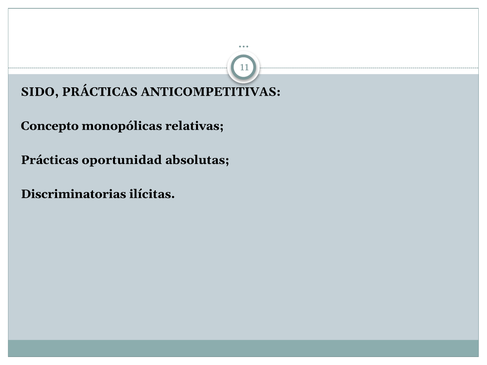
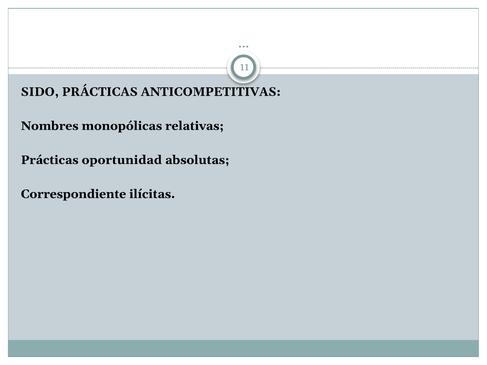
Concepto: Concepto -> Nombres (50, 126)
Discriminatorias: Discriminatorias -> Correspondiente (73, 194)
